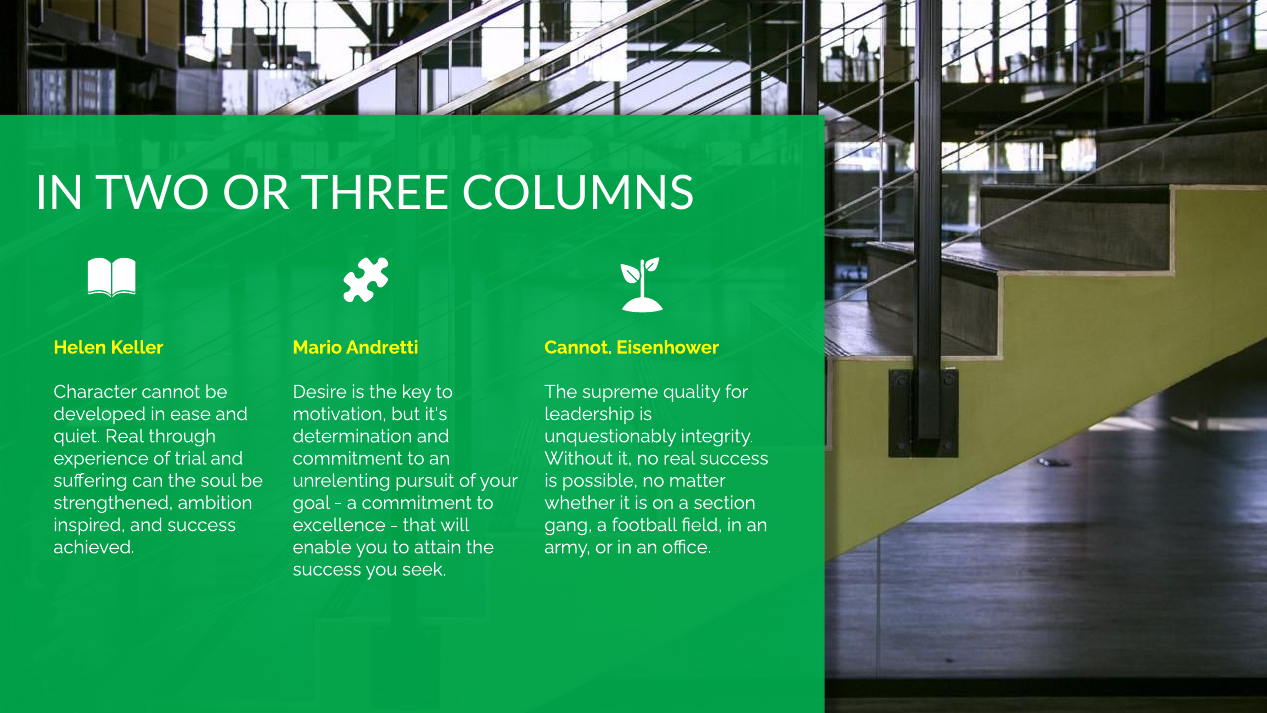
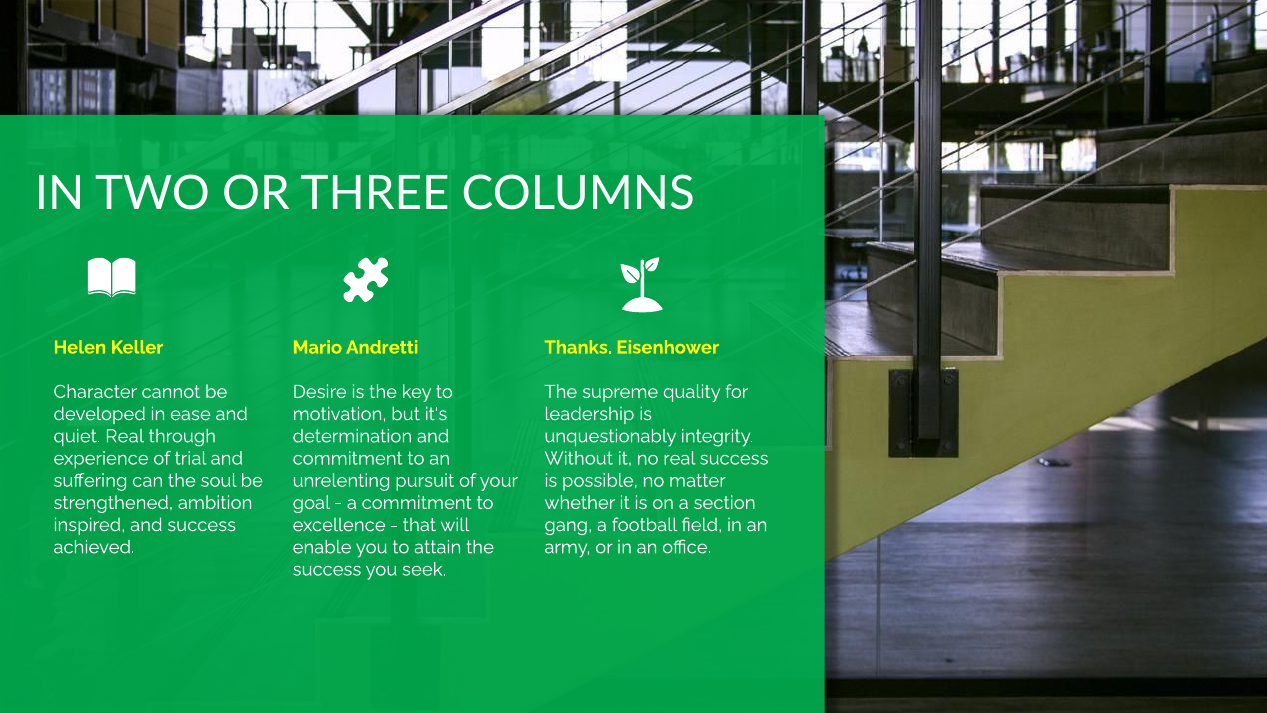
Cannot: Cannot -> Thanks (578, 347)
